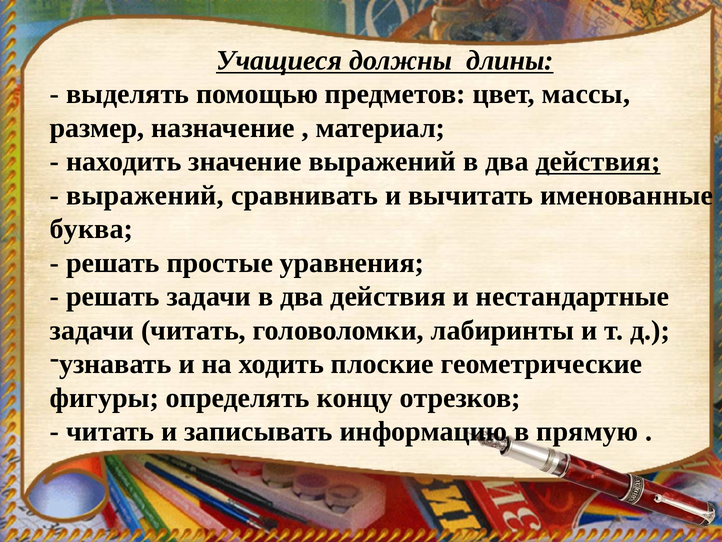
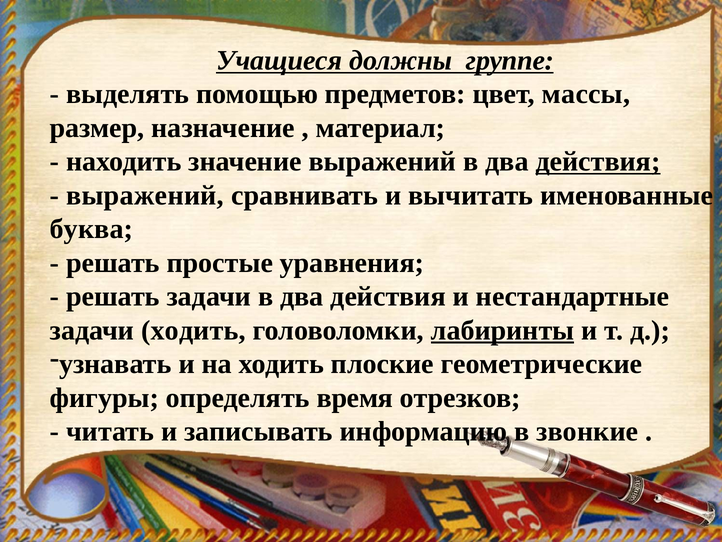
длины: длины -> группе (510, 60)
задачи читать: читать -> ходить (193, 330)
лабиринты underline: none -> present (502, 330)
концу: концу -> время (355, 398)
прямую: прямую -> звонкие (587, 431)
